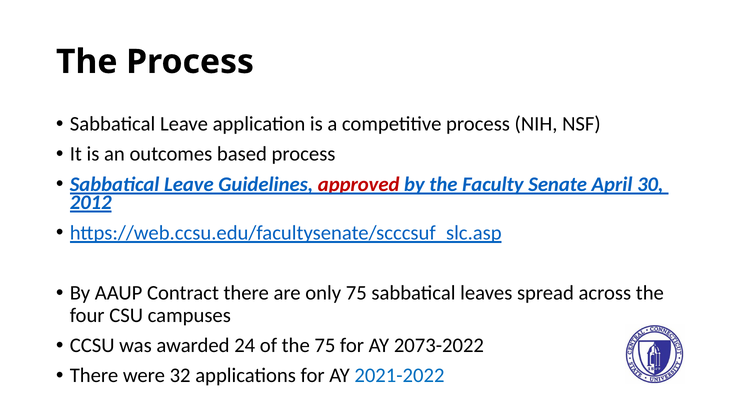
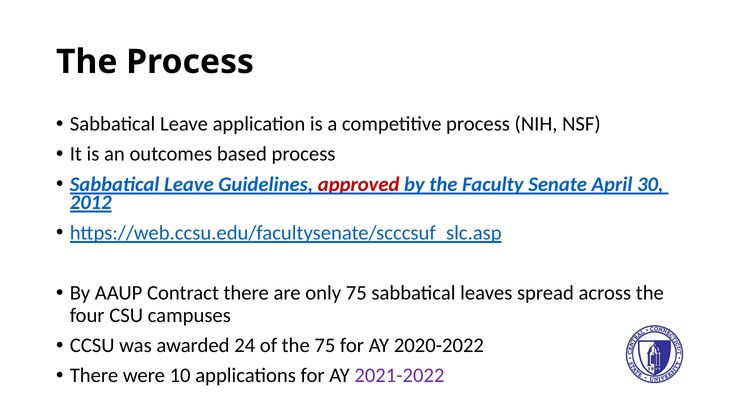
2073-2022: 2073-2022 -> 2020-2022 (439, 345)
32: 32 -> 10 (180, 375)
2021-2022 colour: blue -> purple (399, 375)
